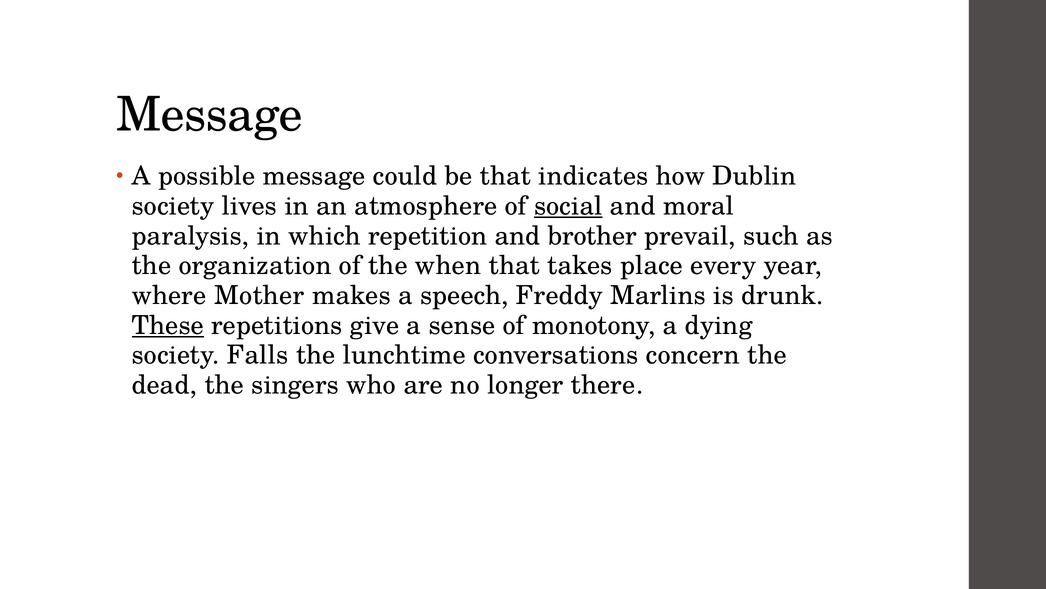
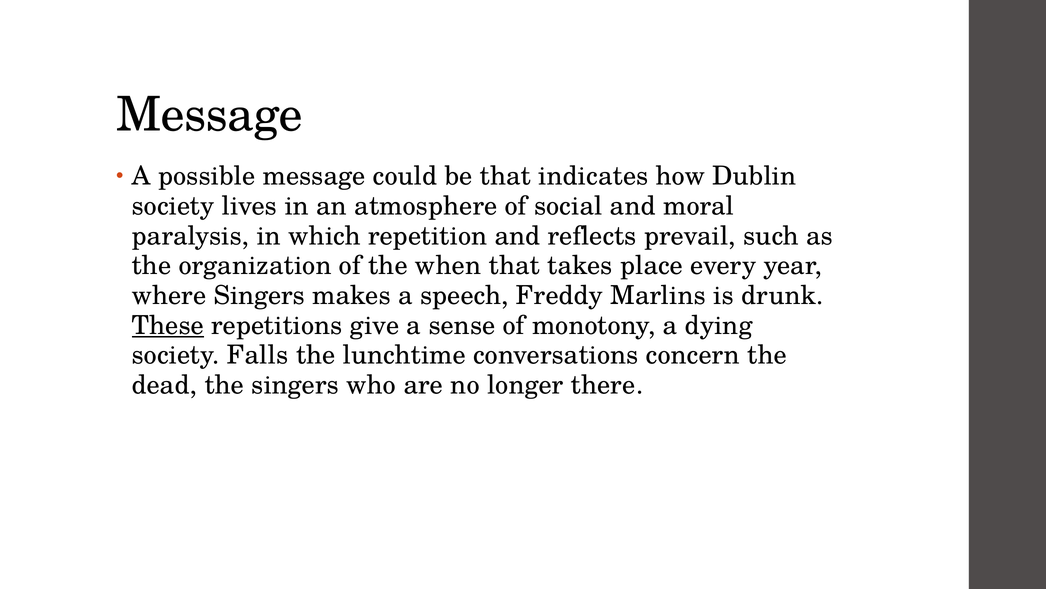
social underline: present -> none (568, 206)
brother: brother -> reflects (592, 236)
where Mother: Mother -> Singers (259, 295)
